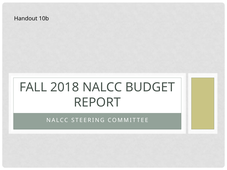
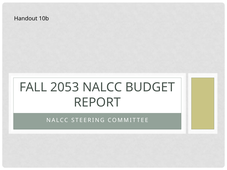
2018: 2018 -> 2053 (65, 87)
